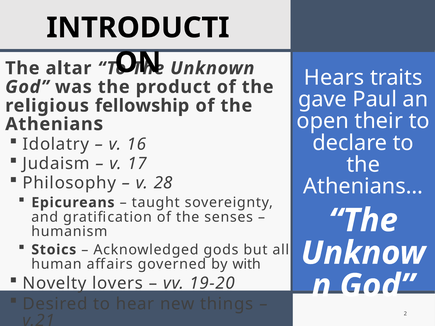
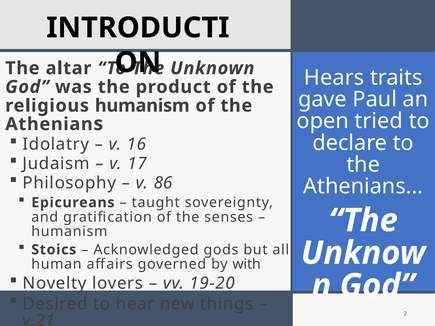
religious fellowship: fellowship -> humanism (142, 106)
their: their -> tried (379, 121)
28: 28 -> 86 (163, 183)
